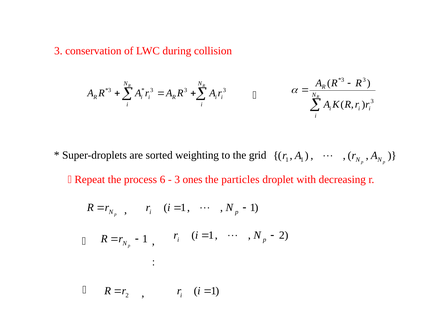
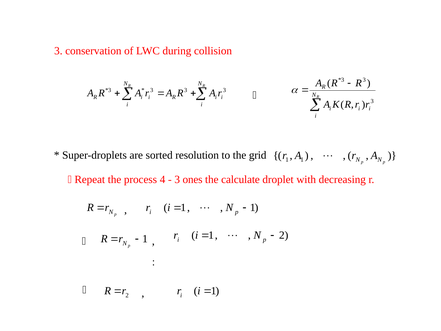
weighting: weighting -> resolution (197, 155)
6: 6 -> 4 (163, 179)
particles: particles -> calculate (241, 179)
